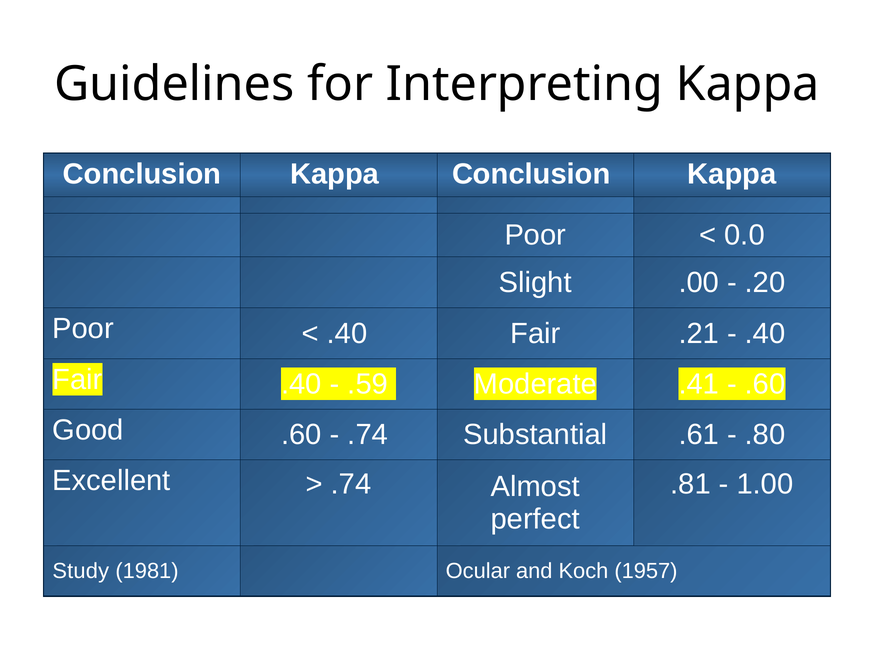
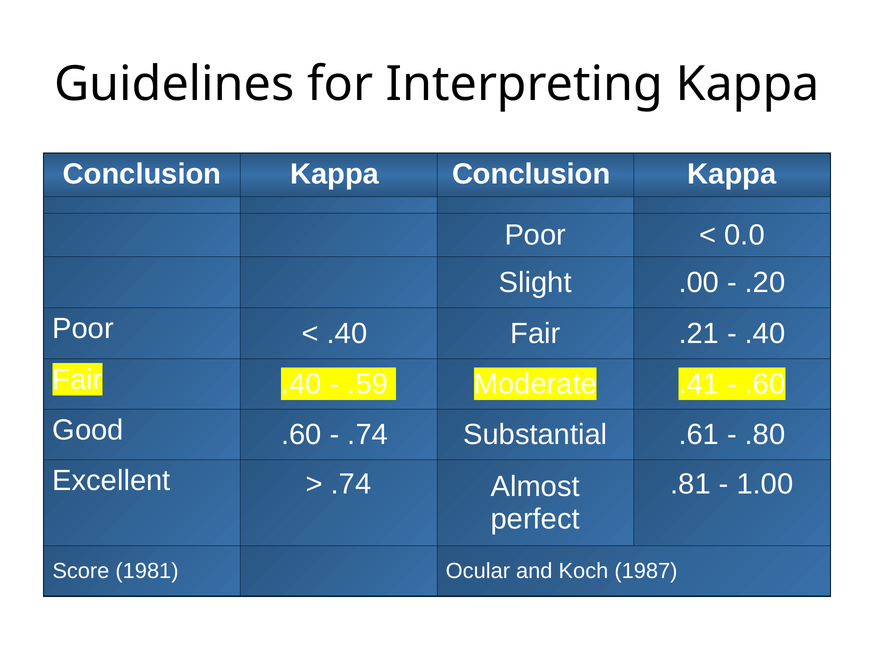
Study: Study -> Score (81, 571)
1957: 1957 -> 1987 (646, 571)
